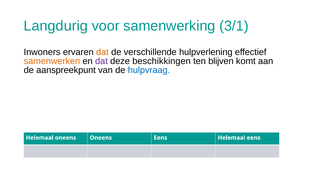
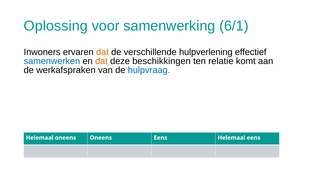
Langdurig: Langdurig -> Oplossing (56, 26)
3/1: 3/1 -> 6/1 (234, 26)
samenwerken colour: orange -> blue (52, 61)
dat colour: purple -> orange (101, 61)
blijven: blijven -> relatie (221, 61)
aanspreekpunt: aanspreekpunt -> werkafspraken (66, 70)
